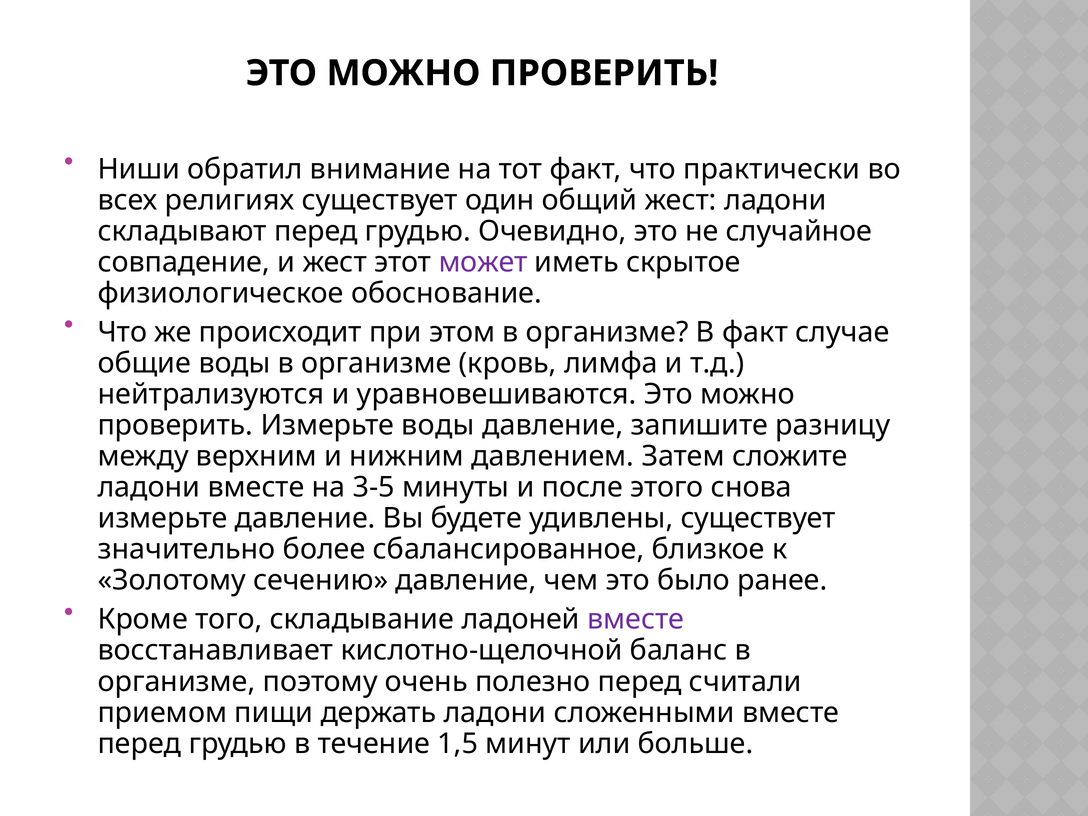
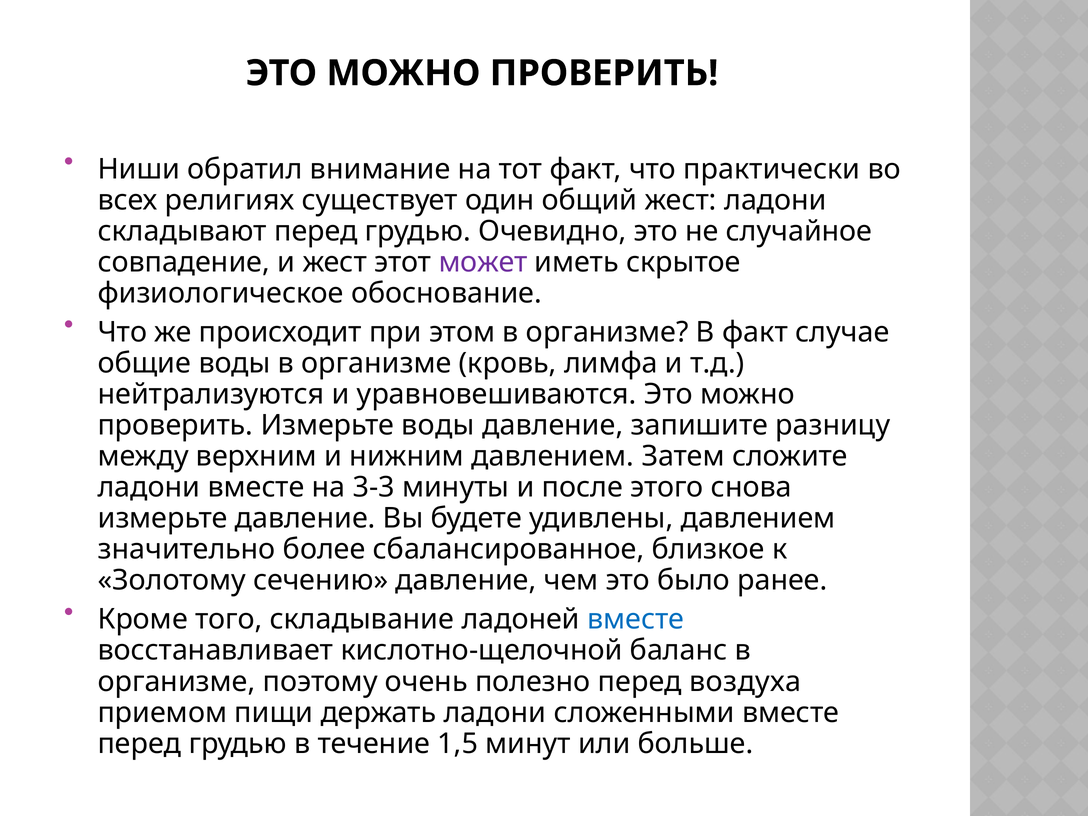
3-5: 3-5 -> 3-3 (374, 487)
удивлены существует: существует -> давлением (758, 518)
вместе colour: purple -> blue (636, 620)
считали: считали -> воздуха (745, 682)
